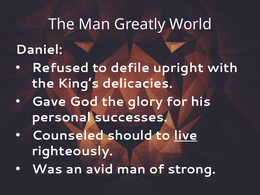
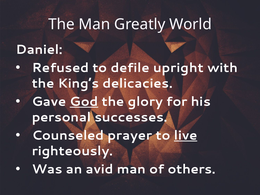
God underline: none -> present (84, 102)
should: should -> prayer (130, 135)
strong: strong -> others (192, 169)
